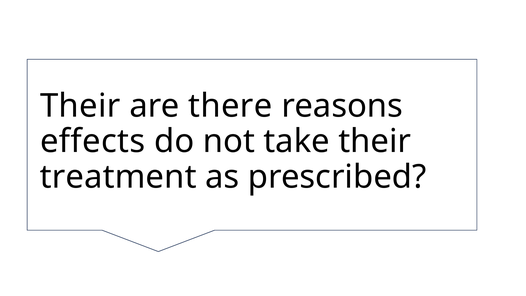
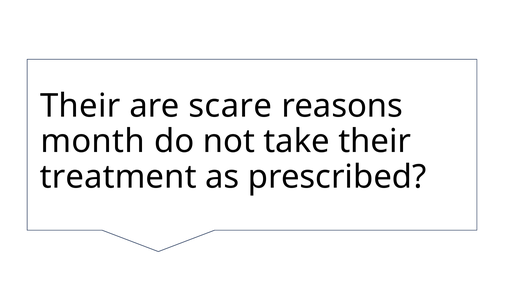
there: there -> scare (230, 106)
effects: effects -> month (93, 141)
